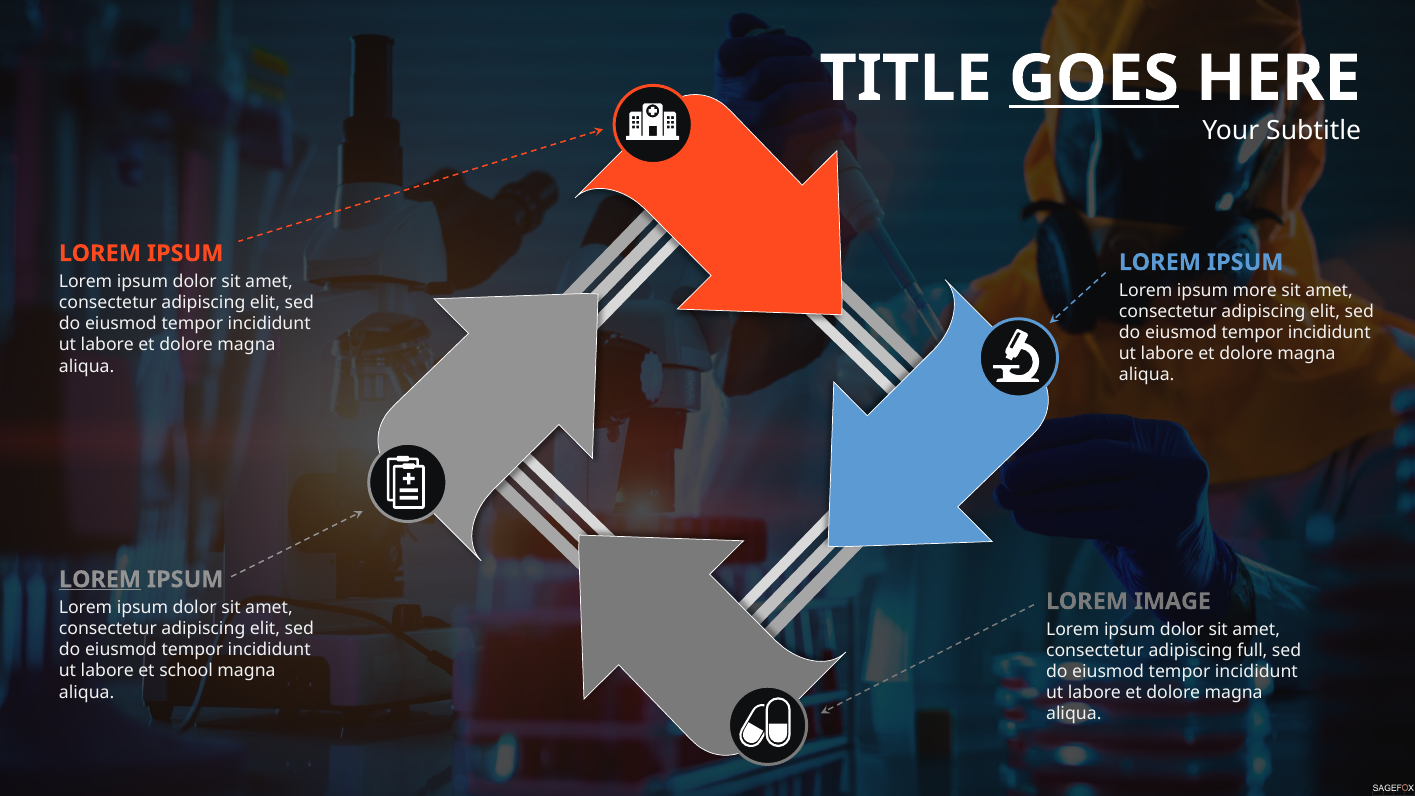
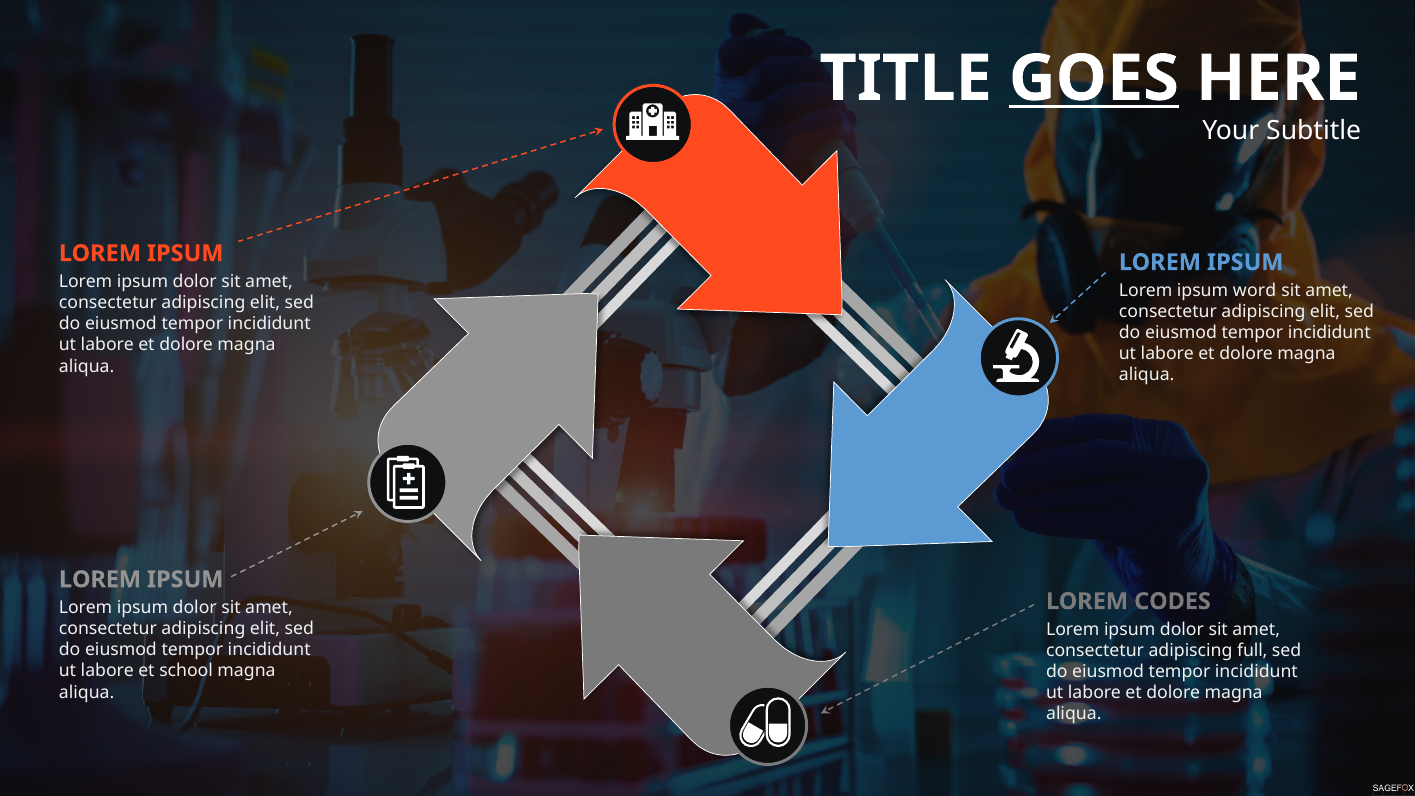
more: more -> word (1255, 290)
LOREM underline: present -> none (100, 579)
IMAGE: IMAGE -> CODES (1172, 601)
